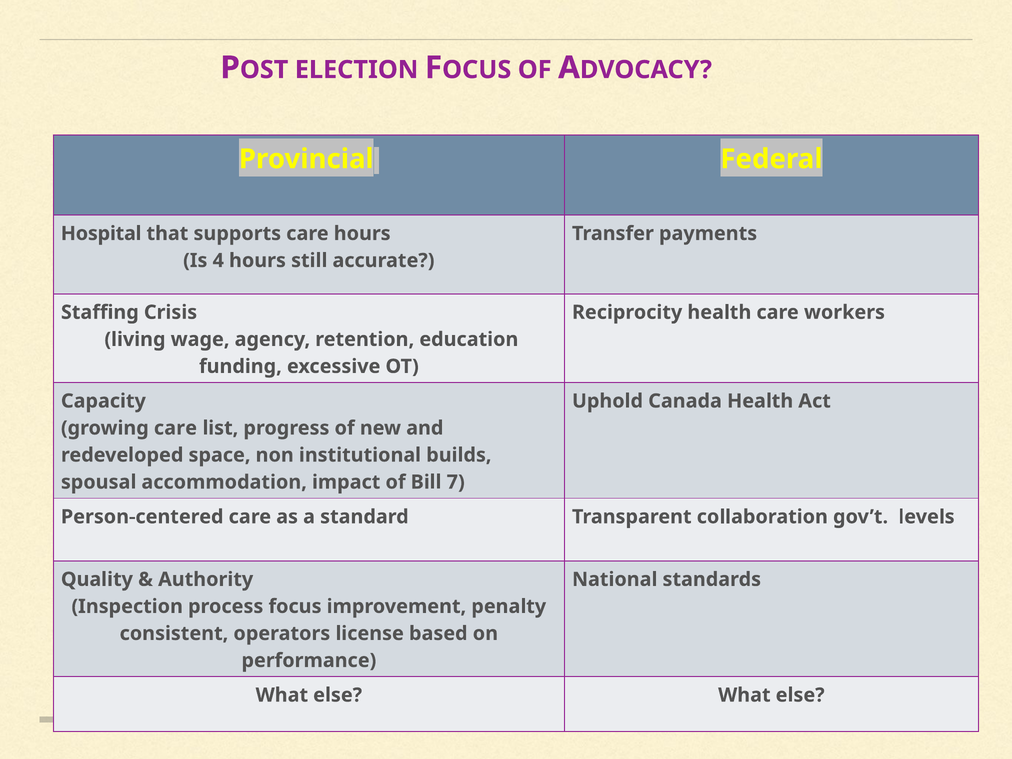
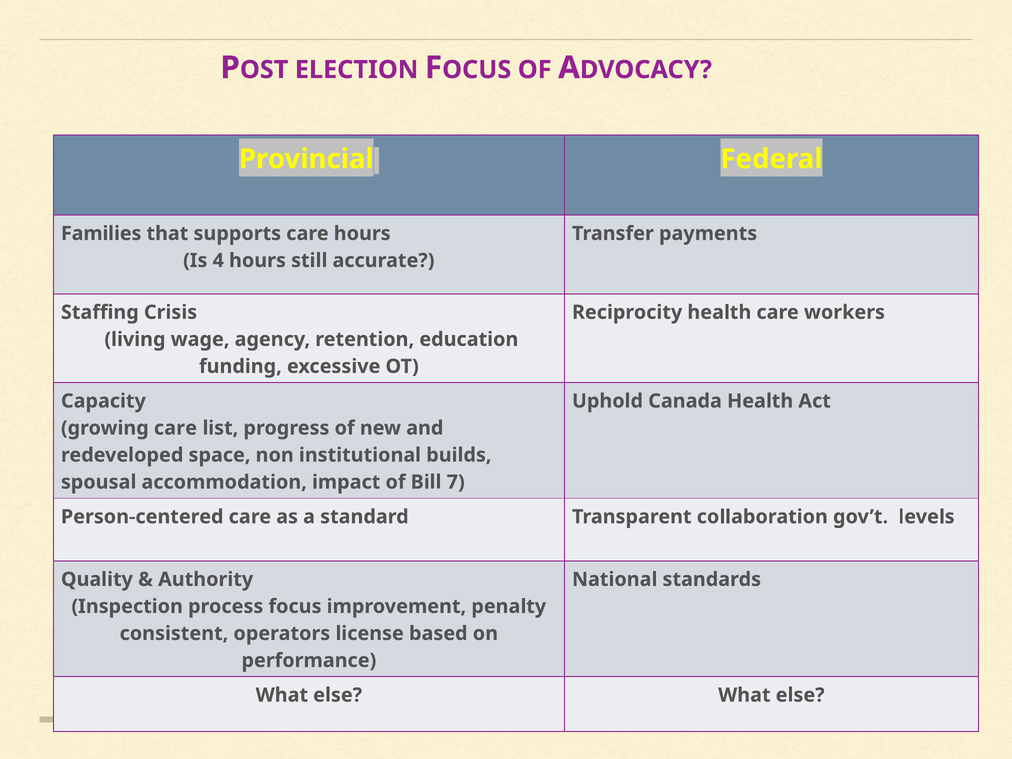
Hospital: Hospital -> Families (101, 234)
